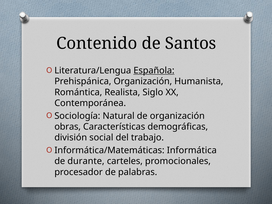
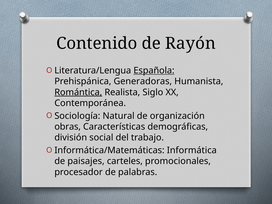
Santos: Santos -> Rayón (190, 43)
Prehispánica Organización: Organización -> Generadoras (143, 81)
Romántica underline: none -> present (78, 92)
durante: durante -> paisajes (86, 161)
